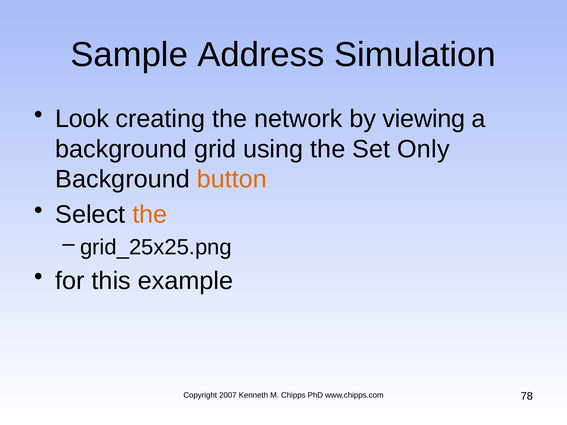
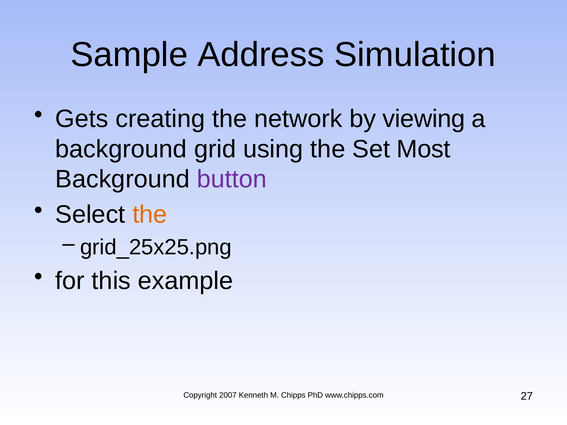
Look: Look -> Gets (82, 119)
Only: Only -> Most (424, 149)
button colour: orange -> purple (232, 179)
78: 78 -> 27 (527, 396)
